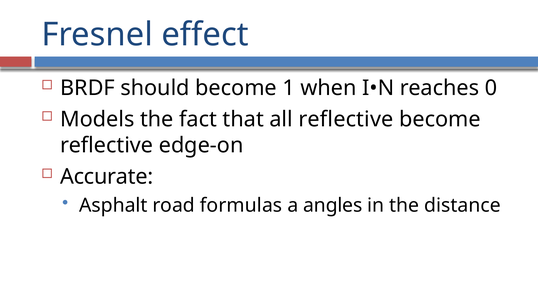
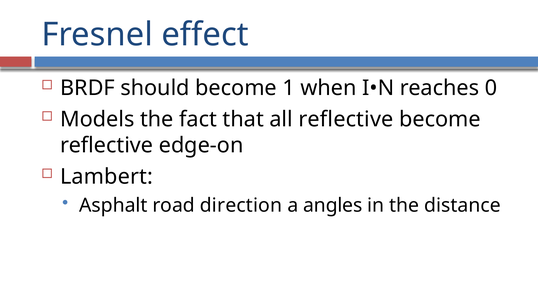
Accurate: Accurate -> Lambert (107, 176)
formulas: formulas -> direction (241, 205)
